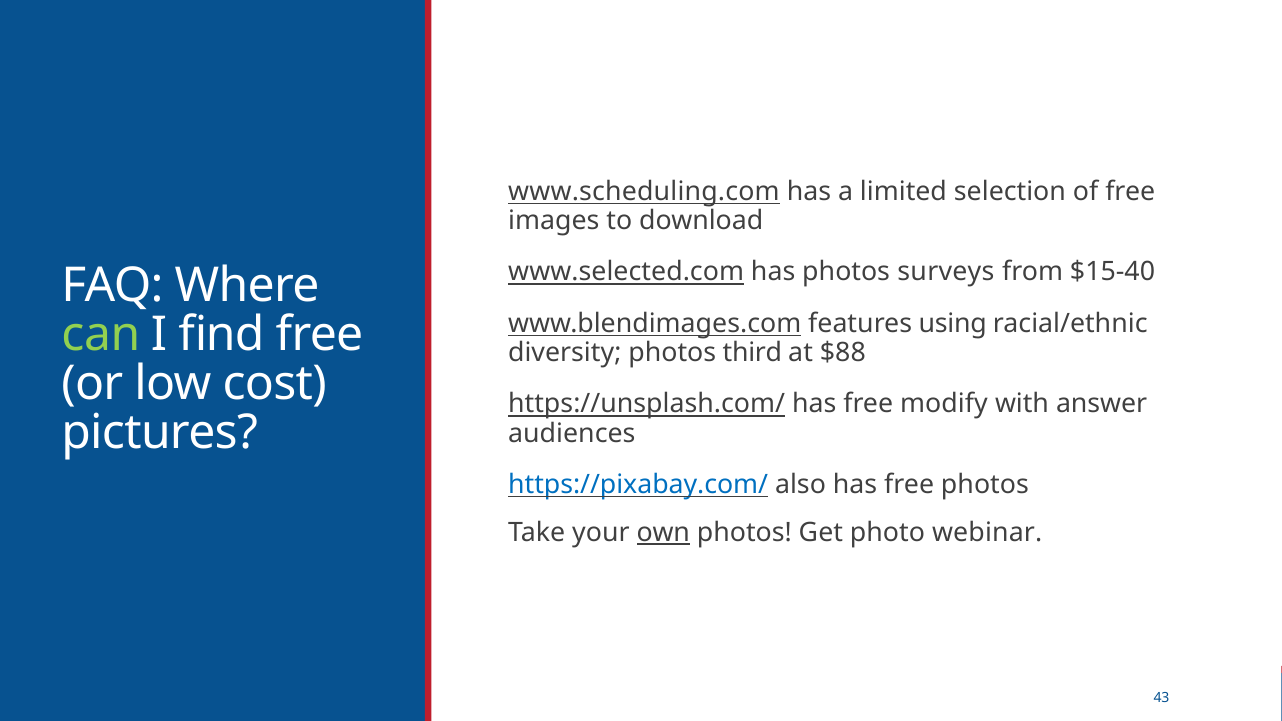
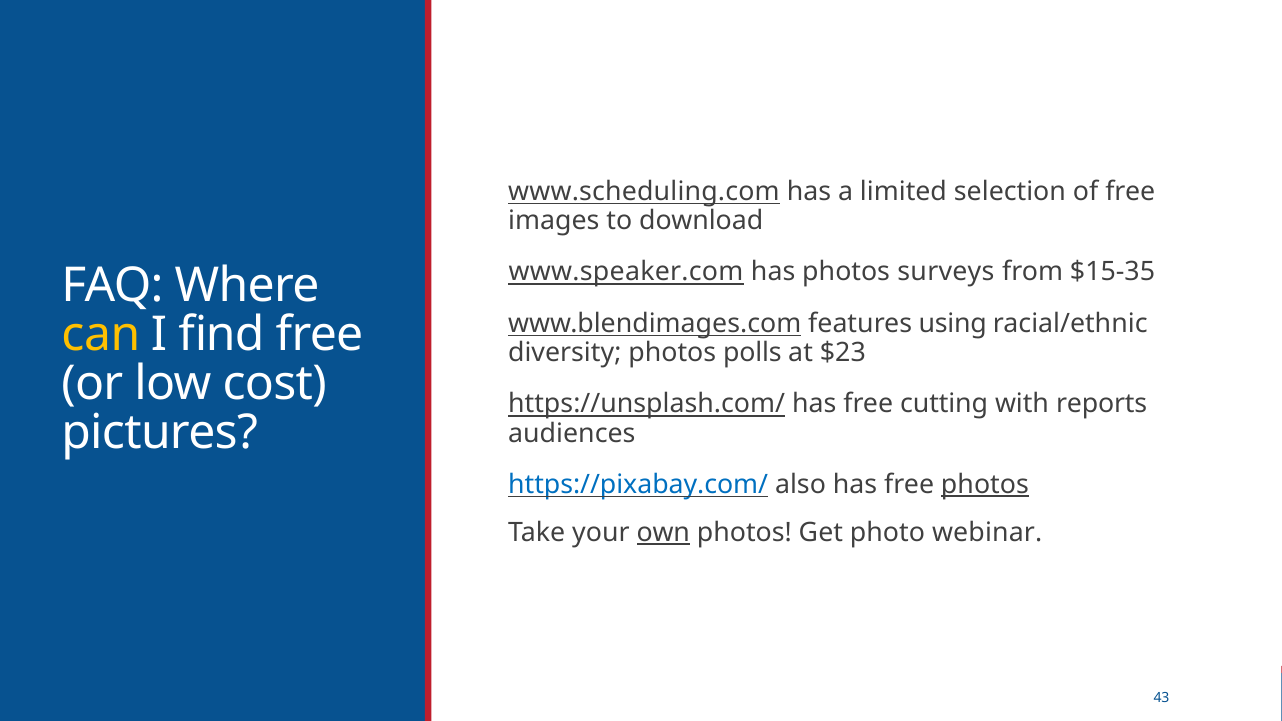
www.selected.com: www.selected.com -> www.speaker.com (626, 272)
$15-40: $15-40 -> $15-35 (1113, 272)
can colour: light green -> yellow (101, 335)
third: third -> polls (752, 353)
$88: $88 -> $23 (843, 353)
modify: modify -> cutting (944, 404)
answer: answer -> reports (1102, 404)
photos underline: none -> present (985, 484)
